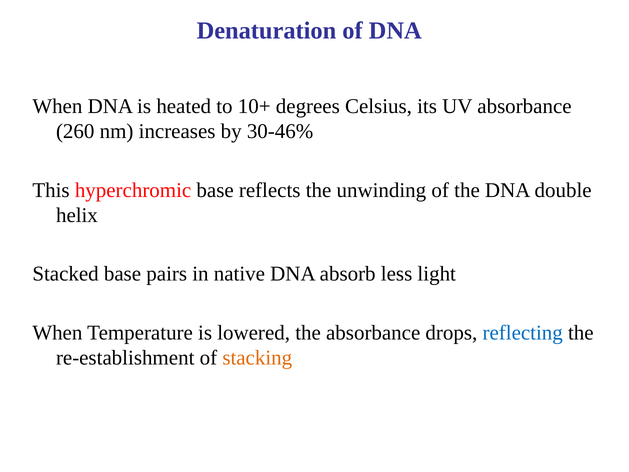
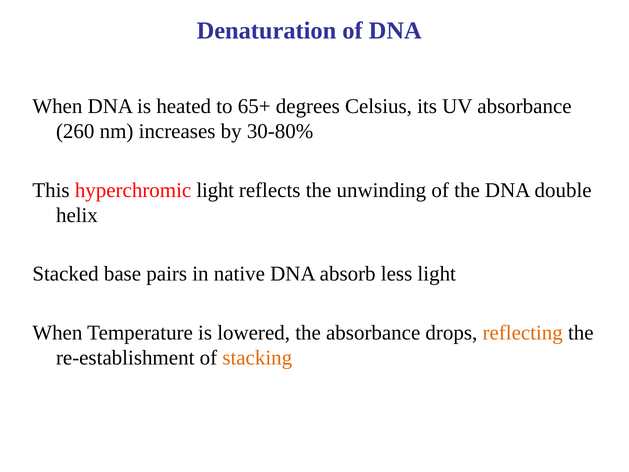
10+: 10+ -> 65+ (254, 106)
30-46%: 30-46% -> 30-80% (280, 131)
hyperchromic base: base -> light (215, 190)
reflecting colour: blue -> orange (523, 333)
